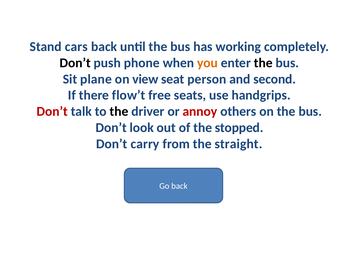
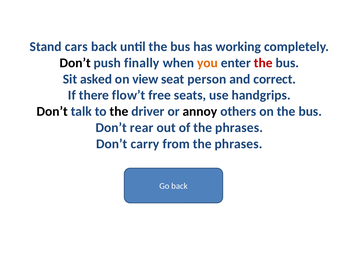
phone: phone -> finally (142, 63)
the colour: black -> red (263, 63)
plane: plane -> asked (96, 79)
second: second -> correct (275, 79)
Don’t colour: red -> black (52, 112)
annoy colour: red -> black (200, 112)
look: look -> rear (142, 128)
of the stopped: stopped -> phrases (239, 128)
from the straight: straight -> phrases (238, 144)
